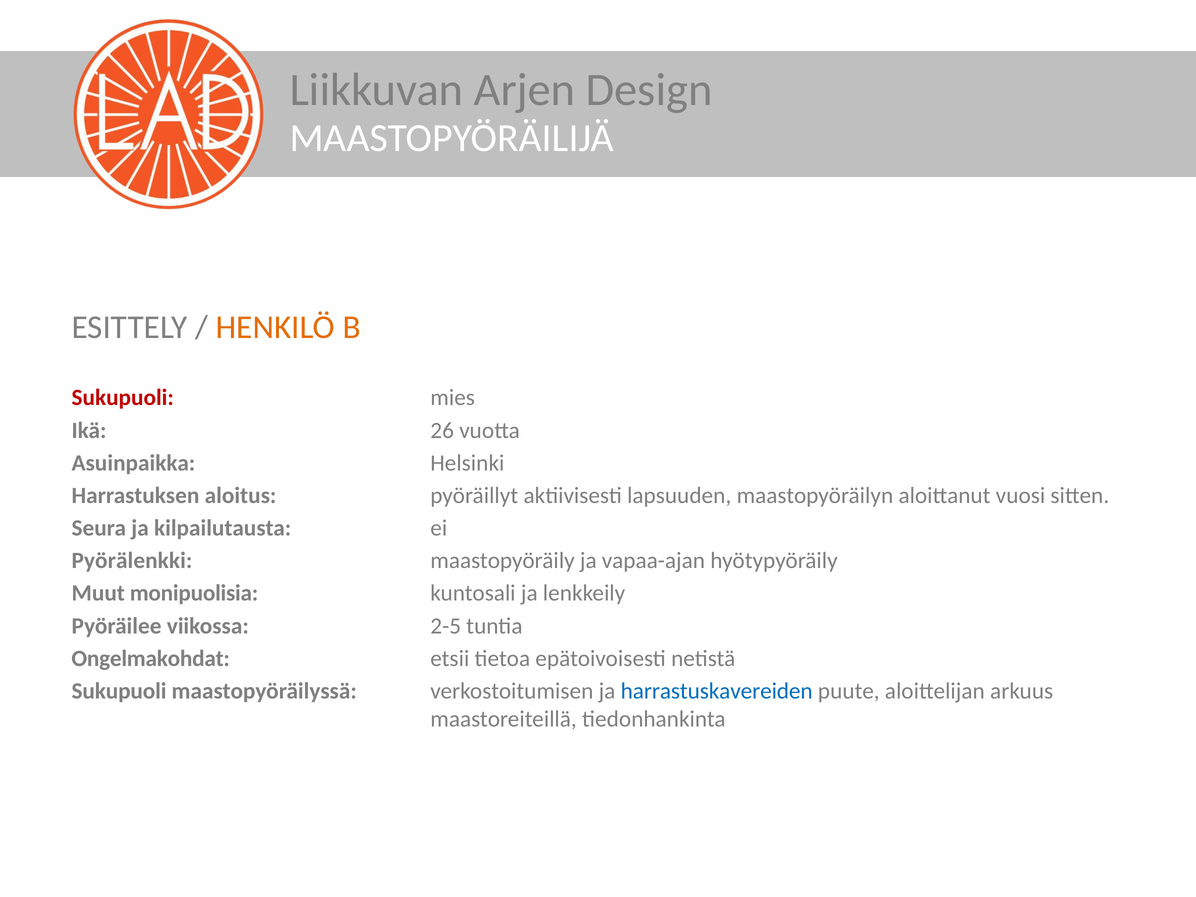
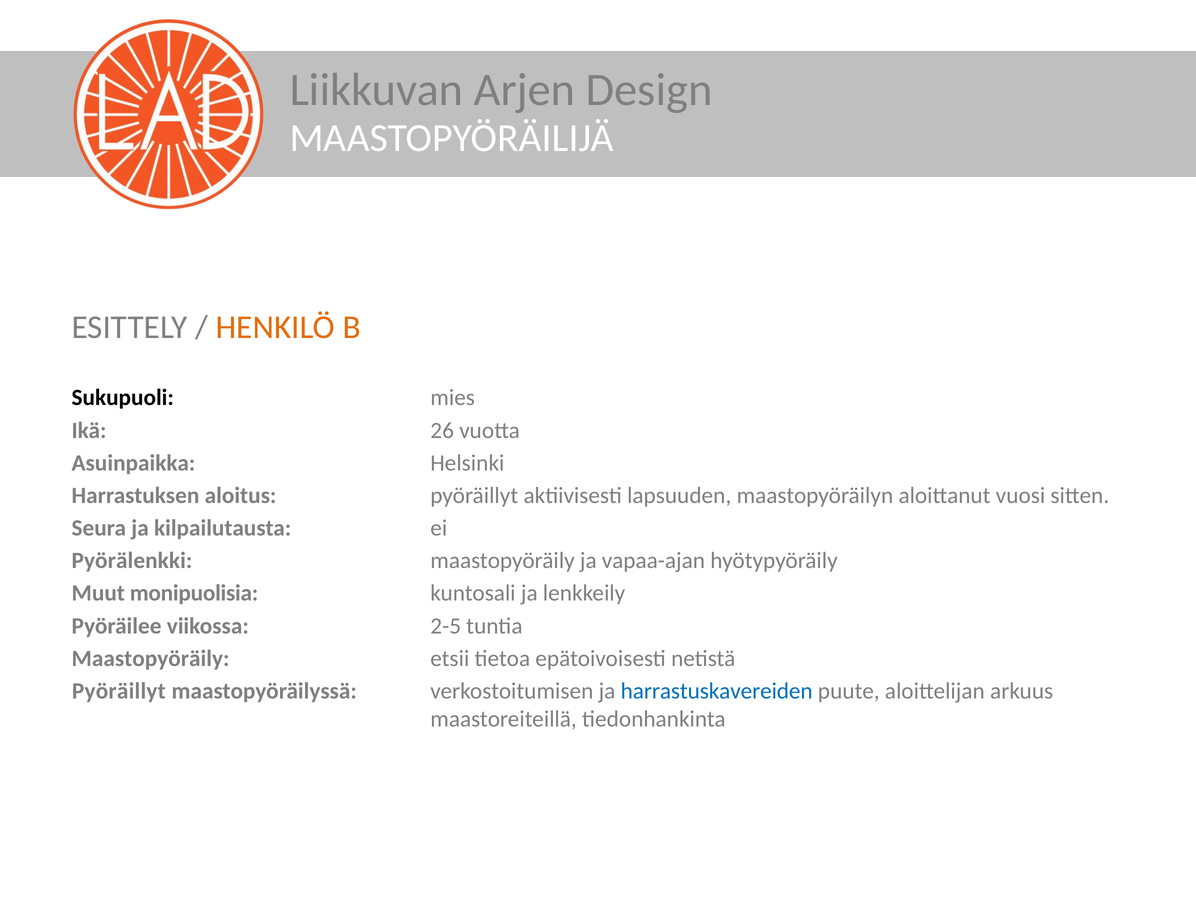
Sukupuoli colour: red -> black (123, 398)
Ongelmakohdat: Ongelmakohdat -> Maastopyöräily (151, 658)
Sukupuoli: Sukupuoli -> Pyöräillyt (119, 691)
